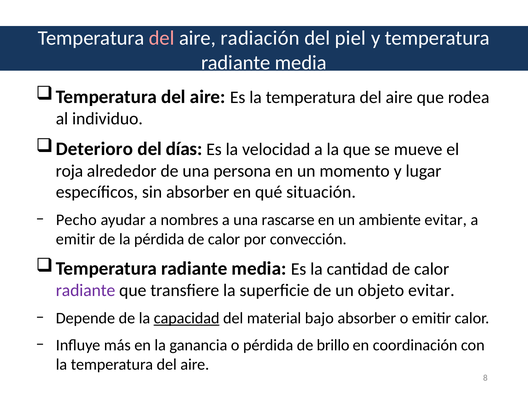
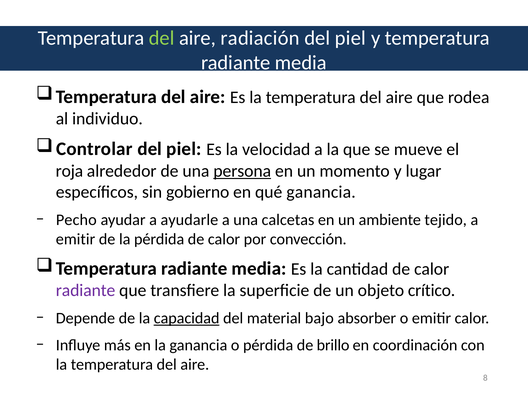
del colour: pink -> light green (162, 38)
Deterioro: Deterioro -> Controlar (94, 149)
días: días -> piel (184, 149)
persona underline: none -> present (242, 171)
sin absorber: absorber -> gobierno (198, 192)
qué situación: situación -> ganancia (321, 192)
nombres: nombres -> ayudarle (189, 220)
rascarse: rascarse -> calcetas (288, 220)
ambiente evitar: evitar -> tejido (446, 220)
objeto evitar: evitar -> crítico (432, 291)
